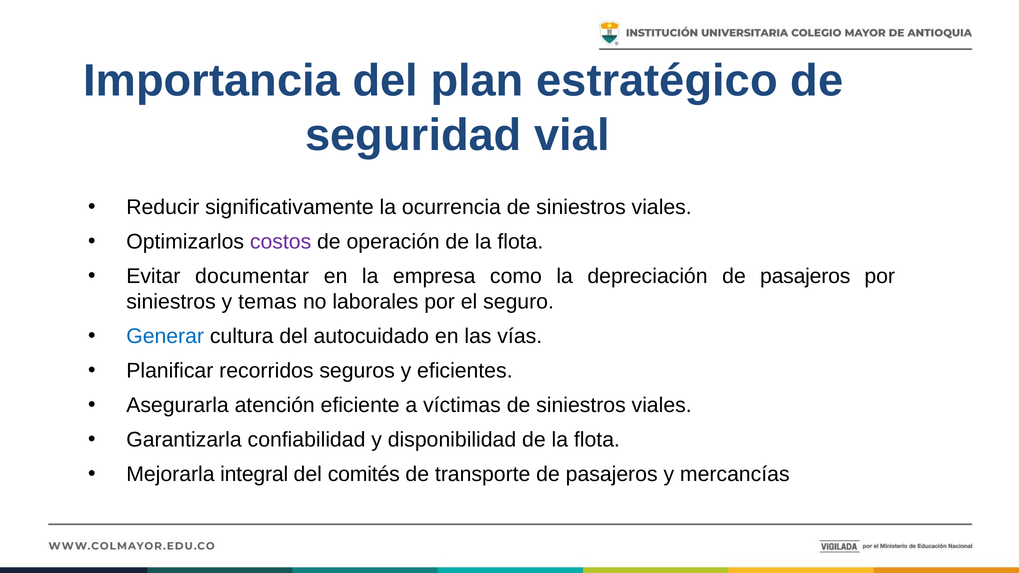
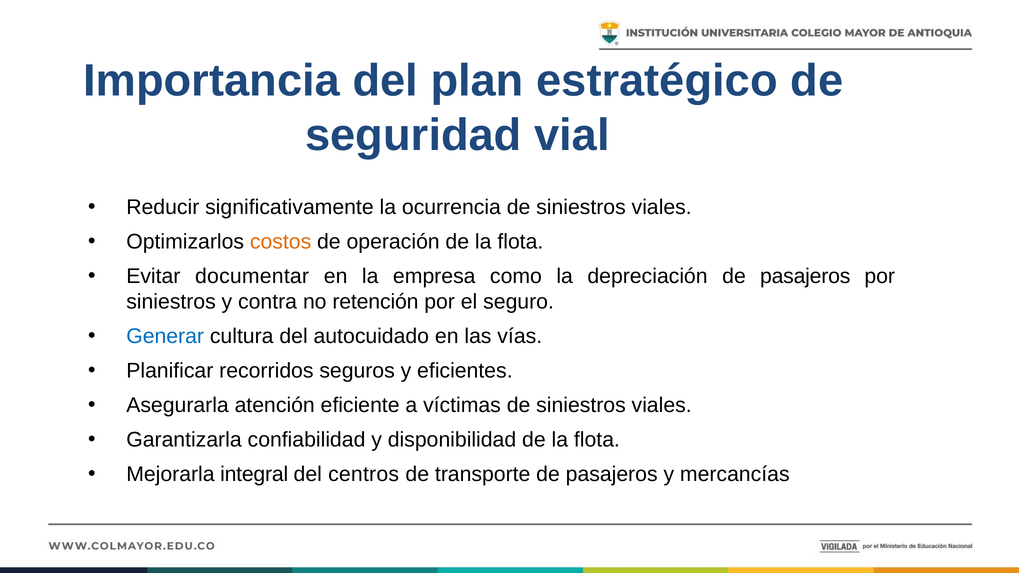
costos colour: purple -> orange (281, 242)
temas: temas -> contra (268, 302)
laborales: laborales -> retención (375, 302)
comités: comités -> centros (364, 475)
